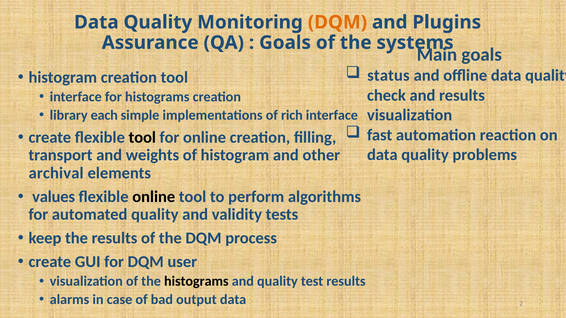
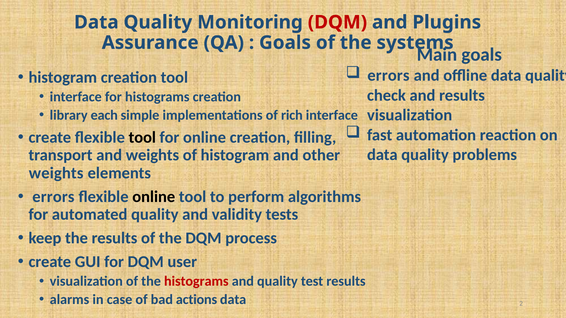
DQM colour: orange -> red (337, 22)
status: status -> errors (388, 76)
archival: archival -> weights (56, 173)
values: values -> errors (53, 197)
histograms colour: black -> red (196, 282)
output: output -> actions (197, 300)
